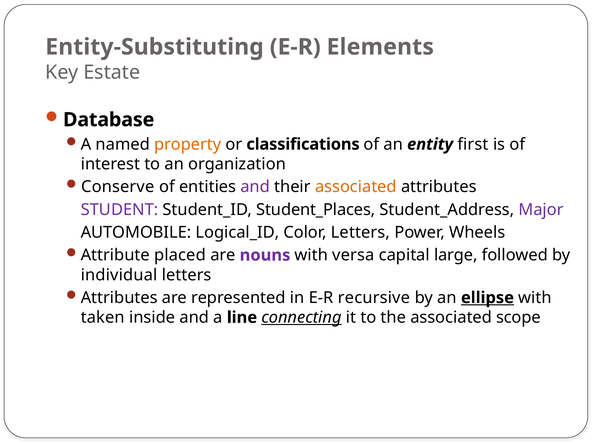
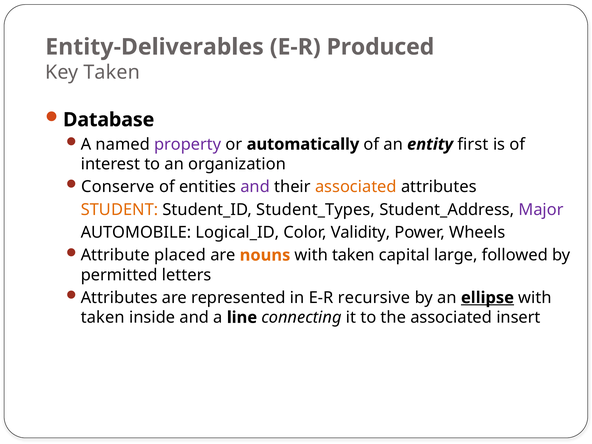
Entity-Substituting: Entity-Substituting -> Entity-Deliverables (155, 47)
Elements: Elements -> Produced (380, 47)
Key Estate: Estate -> Taken (112, 72)
property colour: orange -> purple (188, 144)
classifications: classifications -> automatically (303, 144)
STUDENT colour: purple -> orange (120, 210)
Student_Places: Student_Places -> Student_Types (316, 210)
Color Letters: Letters -> Validity (361, 232)
nouns colour: purple -> orange (265, 255)
versa: versa -> taken (353, 255)
individual: individual -> permitted (119, 275)
connecting underline: present -> none (301, 317)
scope: scope -> insert (518, 317)
